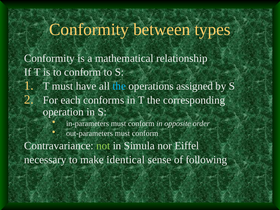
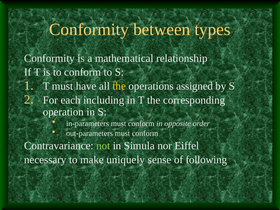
the colour: light blue -> yellow (119, 86)
conforms: conforms -> including (104, 100)
identical: identical -> uniquely (126, 160)
